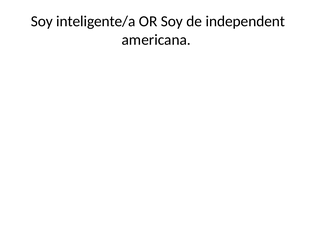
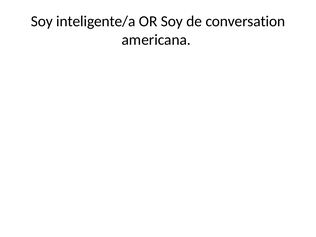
independent: independent -> conversation (245, 21)
